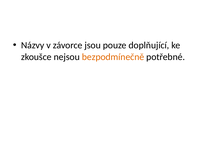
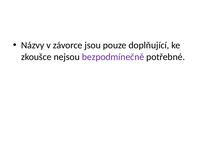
bezpodmínečně colour: orange -> purple (113, 57)
